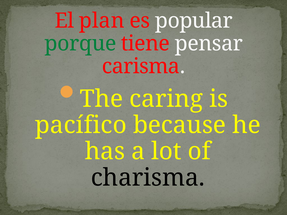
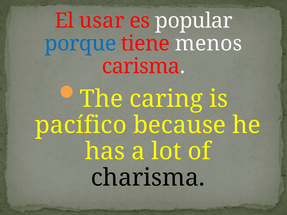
plan: plan -> usar (102, 21)
porque colour: green -> blue (80, 44)
pensar: pensar -> menos (209, 44)
